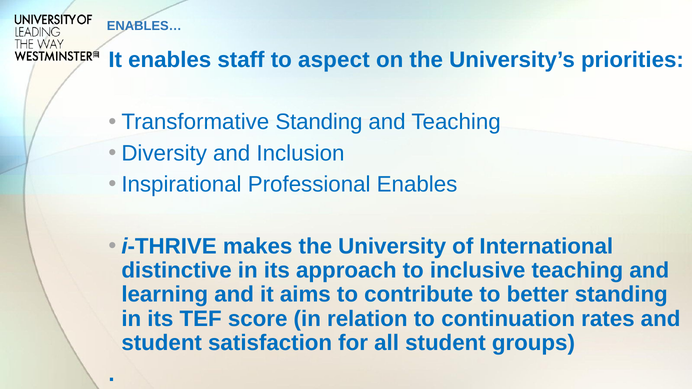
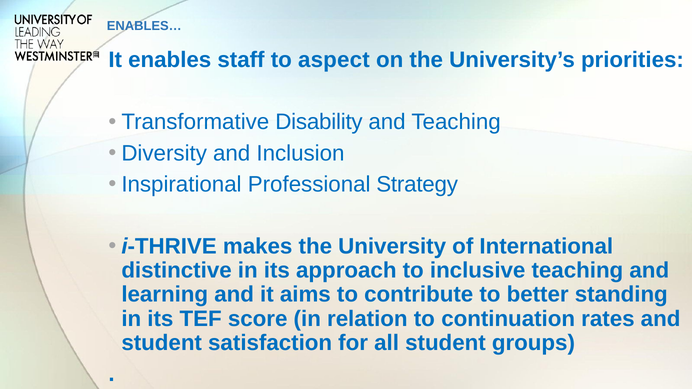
Transformative Standing: Standing -> Disability (319, 122)
Professional Enables: Enables -> Strategy (417, 184)
